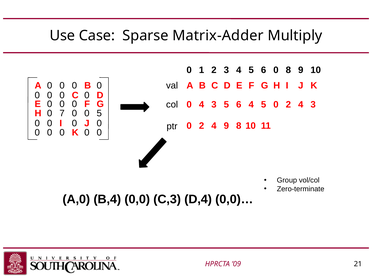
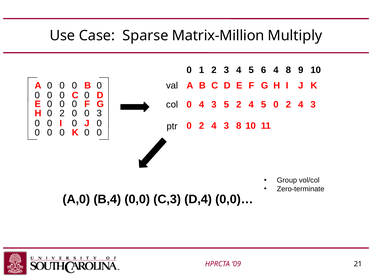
Matrix-Adder: Matrix-Adder -> Matrix-Million (218, 36)
6 0: 0 -> 4 (276, 70)
3 5 6: 6 -> 2 (239, 105)
H 0 7: 7 -> 2 (62, 113)
0 5: 5 -> 3 (99, 113)
9: 9 -> 3 (226, 126)
